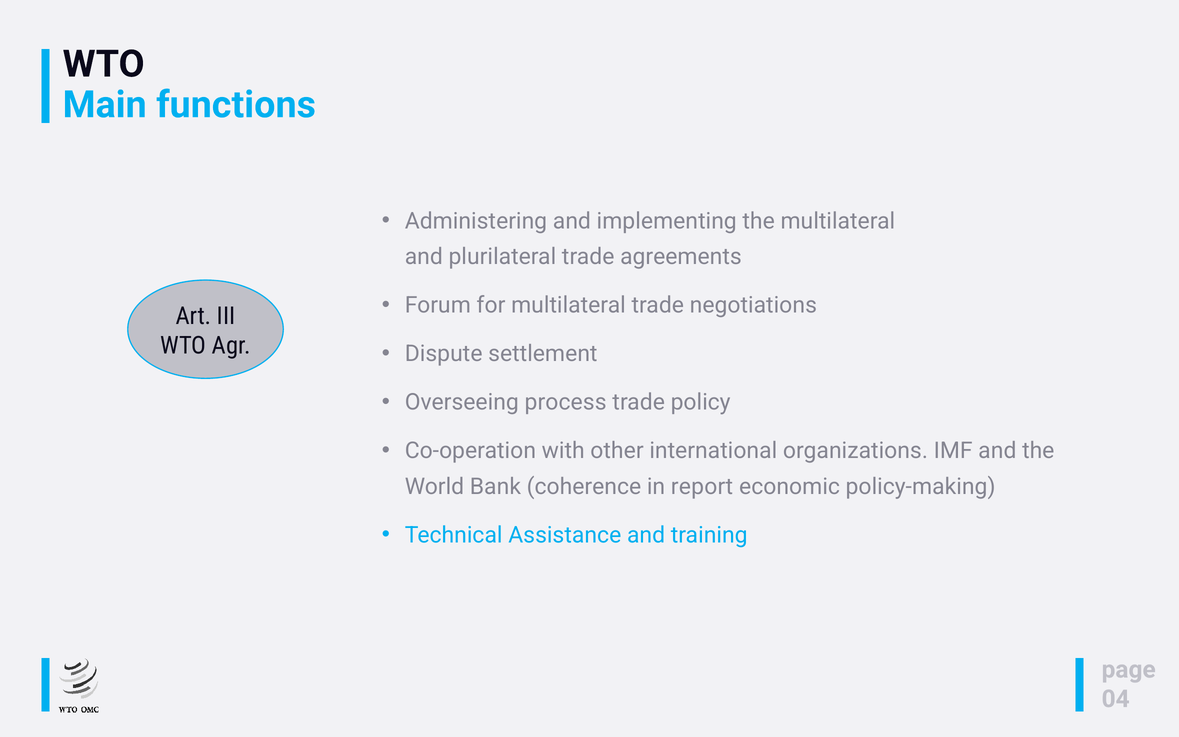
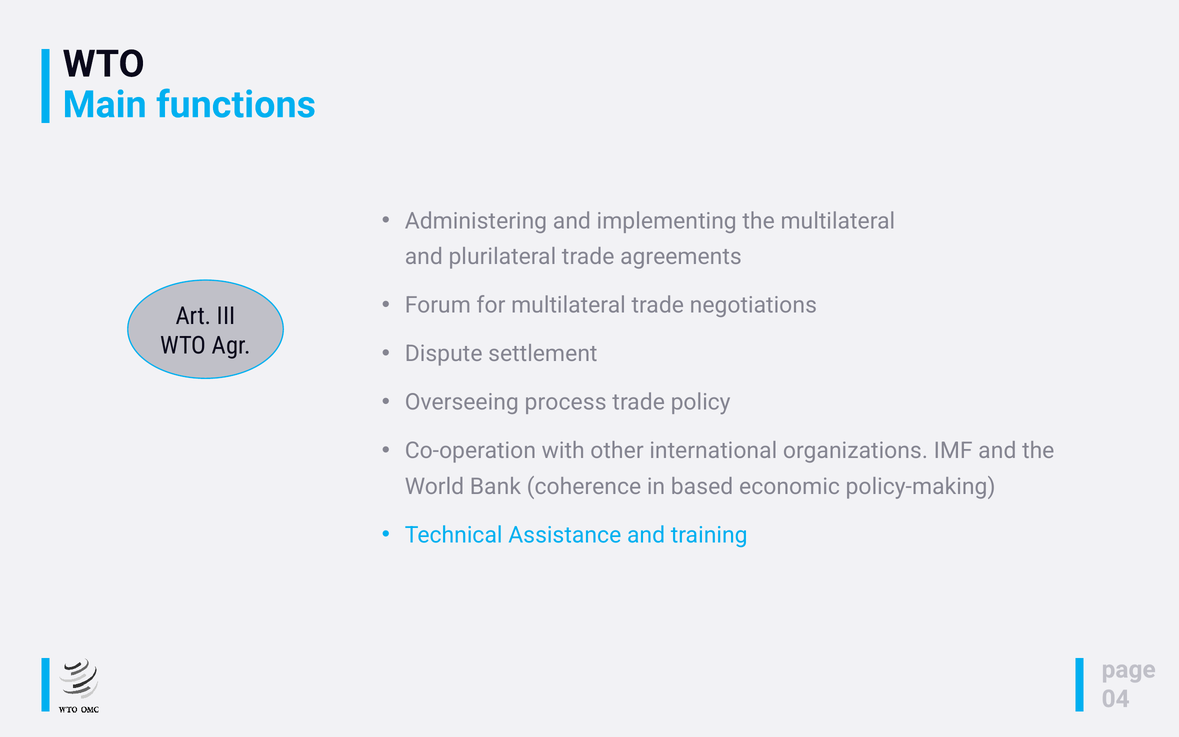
report: report -> based (702, 486)
